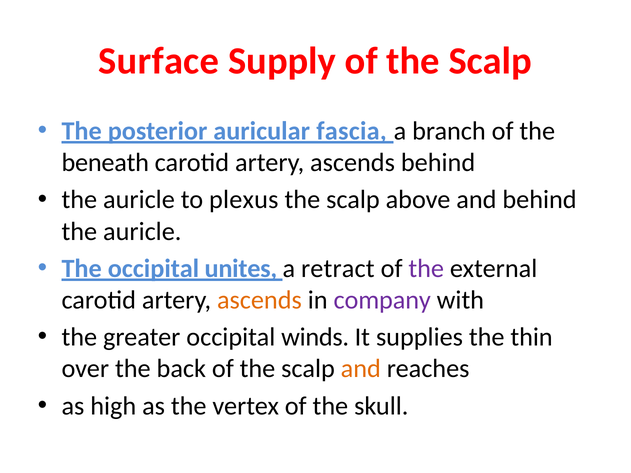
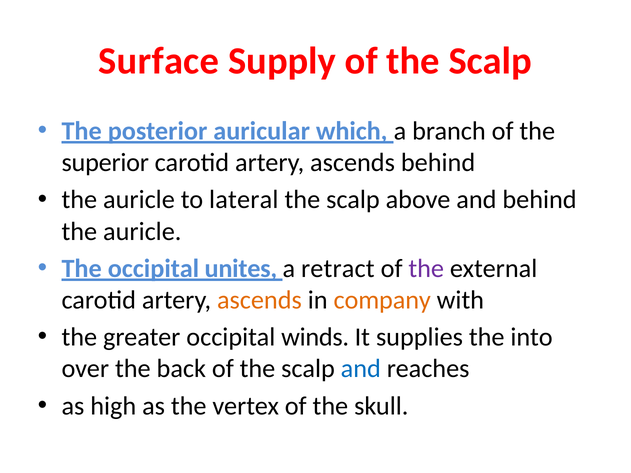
fascia: fascia -> which (352, 131)
beneath: beneath -> superior (105, 163)
plexus: plexus -> lateral (244, 200)
company colour: purple -> orange (382, 300)
thin: thin -> into (532, 337)
and colour: orange -> blue (361, 369)
